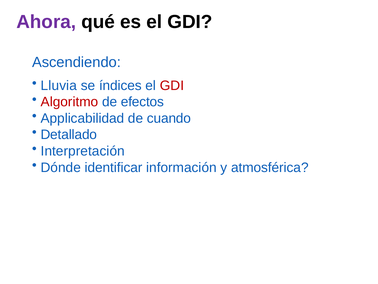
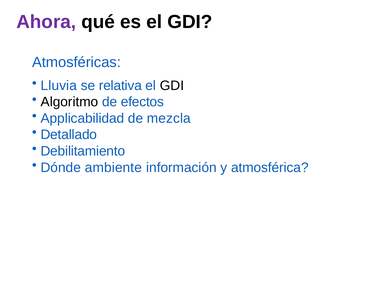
Ascendiendo: Ascendiendo -> Atmosféricas (76, 62)
índices: índices -> relativa (120, 85)
GDI colour: red -> black (172, 85)
Algoritmo colour: red -> black (69, 102)
cuando: cuando -> mezcla (169, 118)
Interpretación: Interpretación -> Debilitamiento (83, 151)
identificar: identificar -> ambiente (113, 167)
